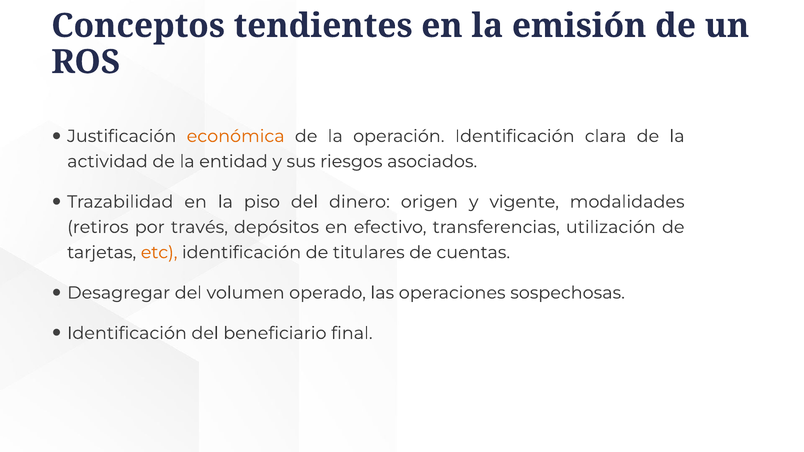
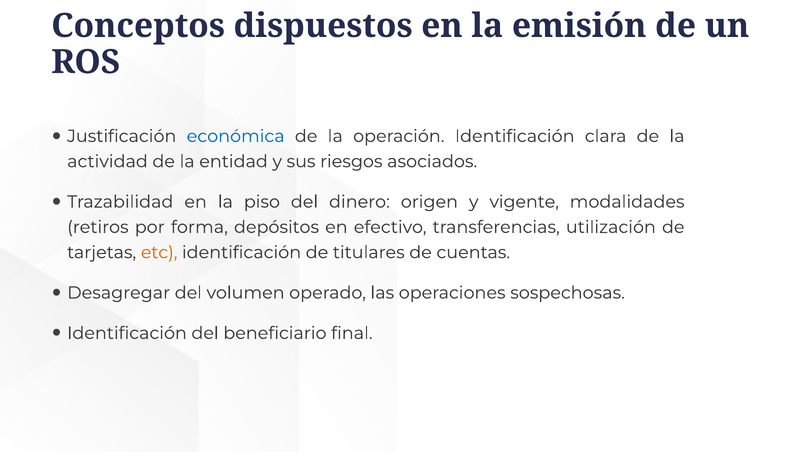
tendientes: tendientes -> dispuestos (323, 26)
económica colour: orange -> blue (236, 136)
través: través -> forma (199, 227)
